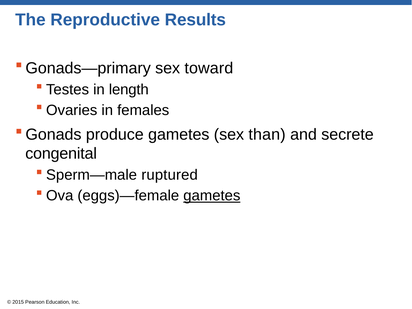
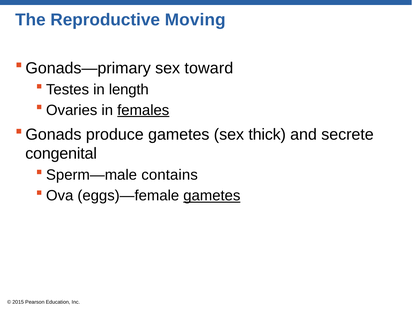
Results: Results -> Moving (195, 20)
females underline: none -> present (143, 110)
than: than -> thick (267, 134)
ruptured: ruptured -> contains (170, 175)
